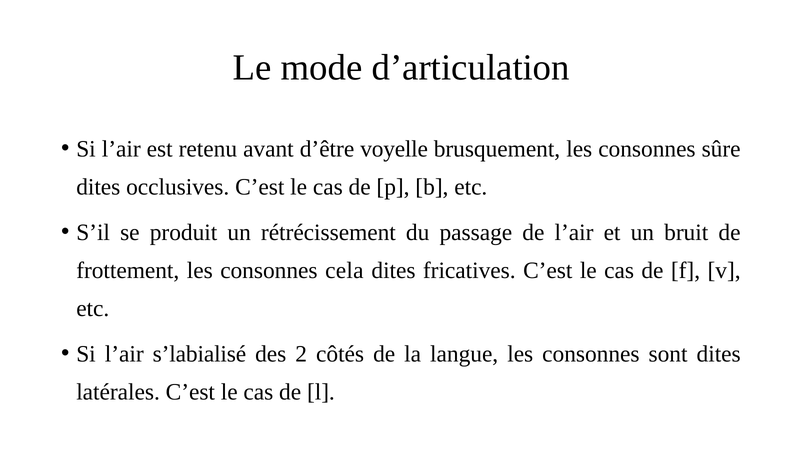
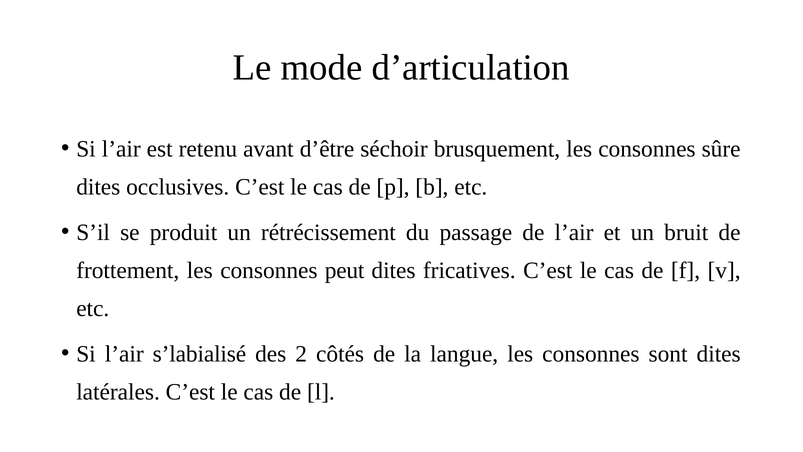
voyelle: voyelle -> séchoir (394, 149)
cela: cela -> peut (345, 270)
